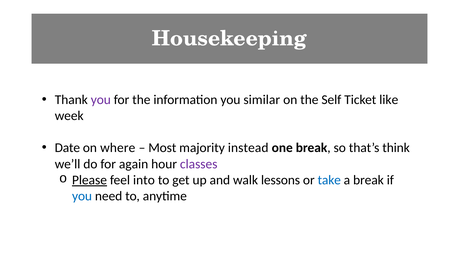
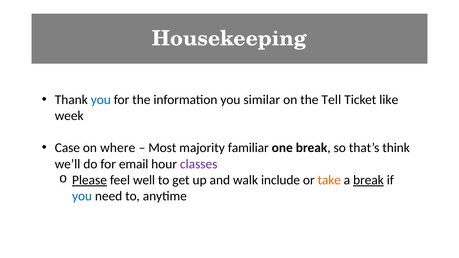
you colour: purple -> blue (101, 100)
Self: Self -> Tell (331, 100)
Date: Date -> Case (67, 148)
instead: instead -> familiar (248, 148)
again: again -> email (134, 164)
into: into -> well (144, 180)
lessons: lessons -> include (281, 180)
take colour: blue -> orange (329, 180)
break underline: none -> present (368, 180)
